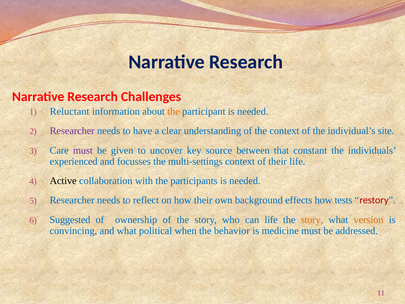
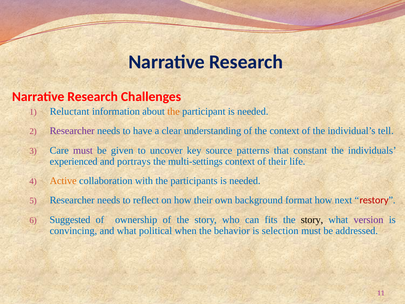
site: site -> tell (386, 131)
between: between -> patterns (253, 150)
focusses: focusses -> portrays (134, 161)
Active colour: black -> orange (63, 181)
effects: effects -> format (299, 200)
tests: tests -> next (343, 200)
can life: life -> fits (271, 220)
story colour: orange -> black (312, 220)
version colour: orange -> purple (369, 220)
medicine: medicine -> selection (280, 231)
